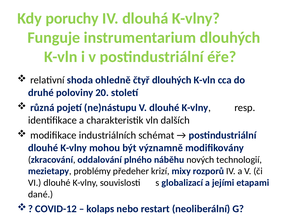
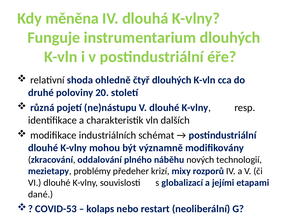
poruchy: poruchy -> měněna (72, 18)
COVID-12: COVID-12 -> COVID-53 (56, 209)
